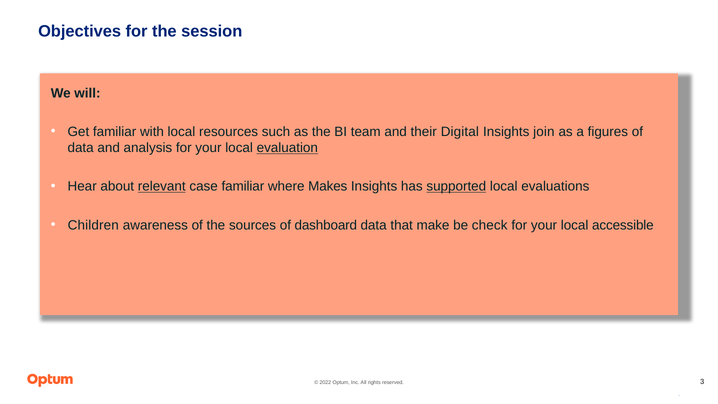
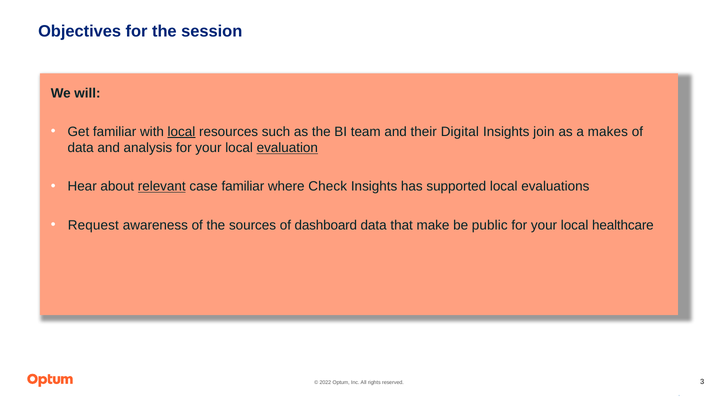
local underline: none -> present (181, 132)
figures: figures -> makes (608, 132)
Makes: Makes -> Check (328, 186)
supported underline: present -> none (456, 186)
Children: Children -> Request (93, 225)
check: check -> public (490, 225)
accessible: accessible -> healthcare (623, 225)
